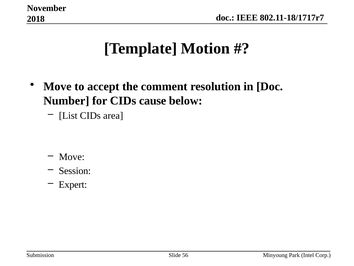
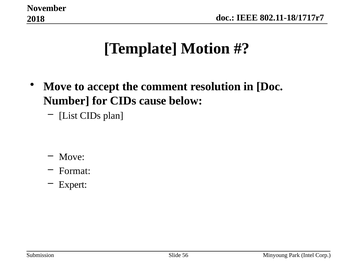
area: area -> plan (113, 115)
Session: Session -> Format (75, 170)
